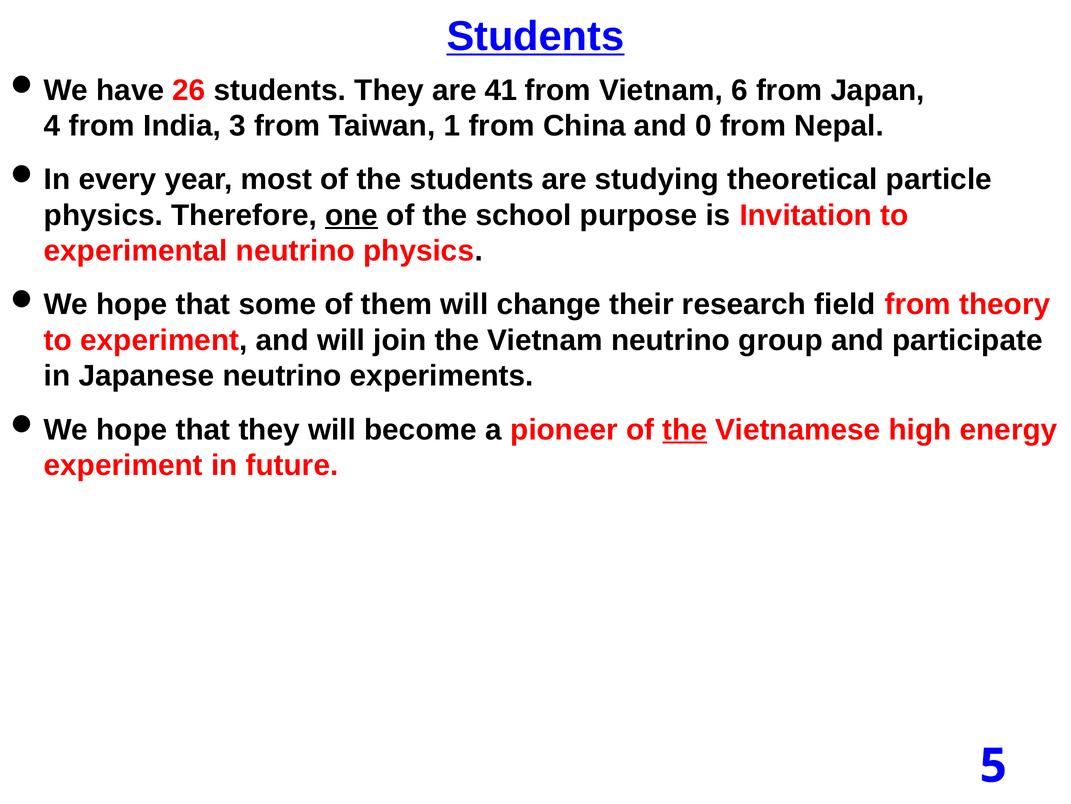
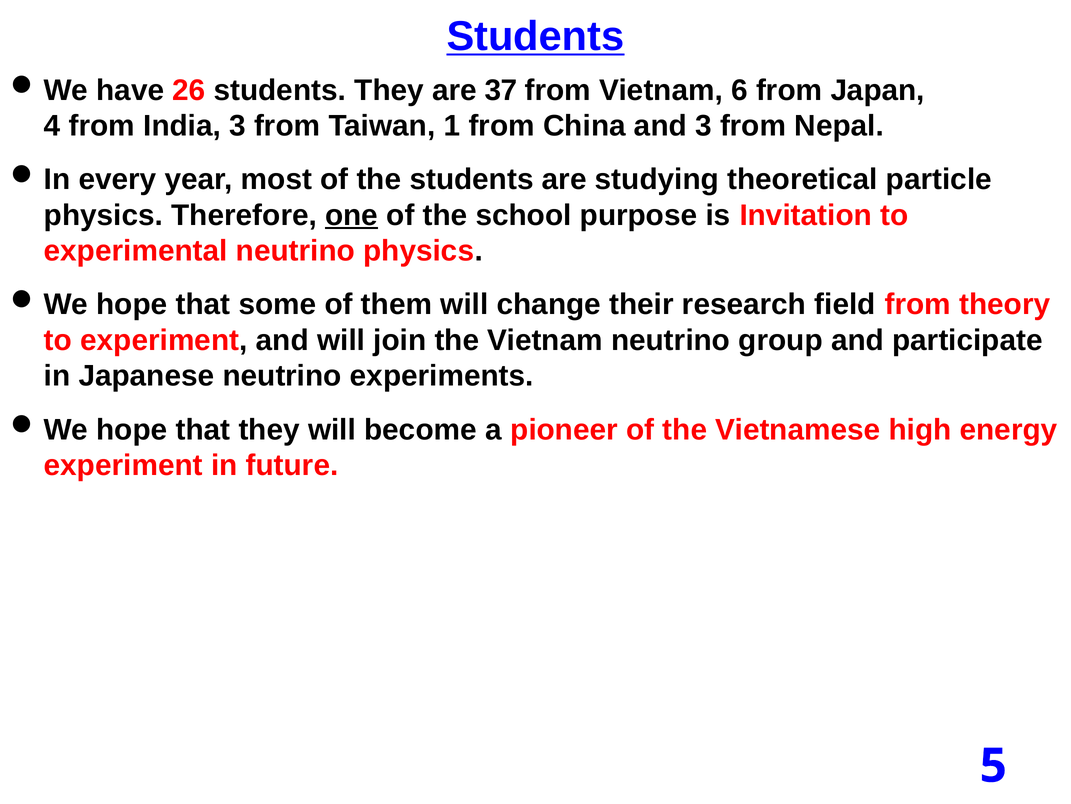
41: 41 -> 37 (501, 90)
and 0: 0 -> 3 (703, 126)
the underline: present -> none (685, 429)
